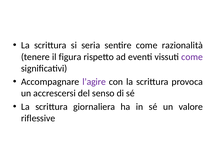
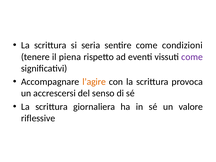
razionalità: razionalità -> condizioni (182, 45)
figura: figura -> piena (70, 57)
l’agire colour: purple -> orange (94, 82)
